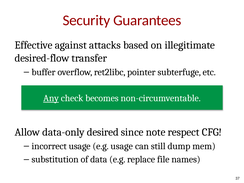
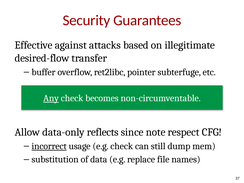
desired: desired -> reflects (103, 132)
incorrect underline: none -> present (49, 146)
e.g usage: usage -> check (122, 146)
